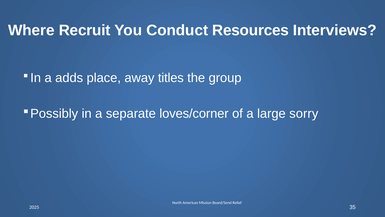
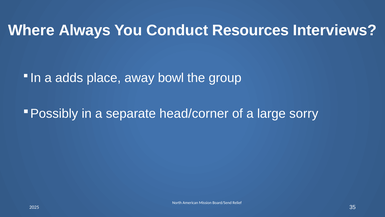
Recruit: Recruit -> Always (85, 30)
titles: titles -> bowl (171, 78)
loves/corner: loves/corner -> head/corner (194, 113)
